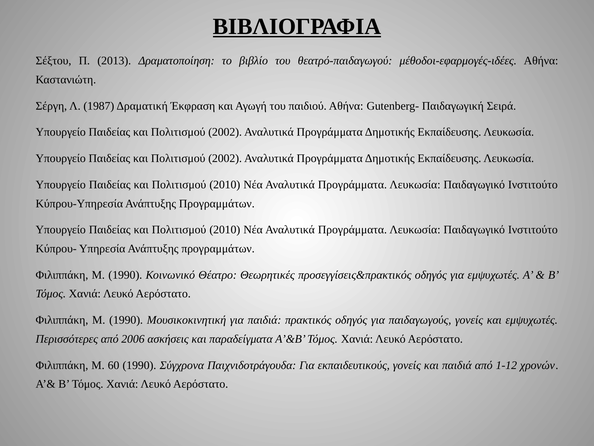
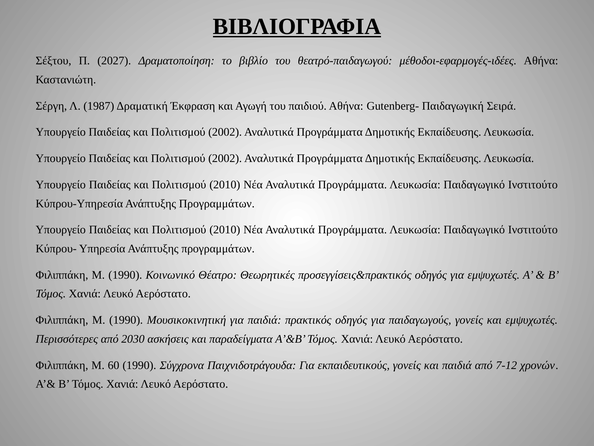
2013: 2013 -> 2027 (114, 61)
2006: 2006 -> 2030 (133, 339)
1-12: 1-12 -> 7-12 (506, 365)
